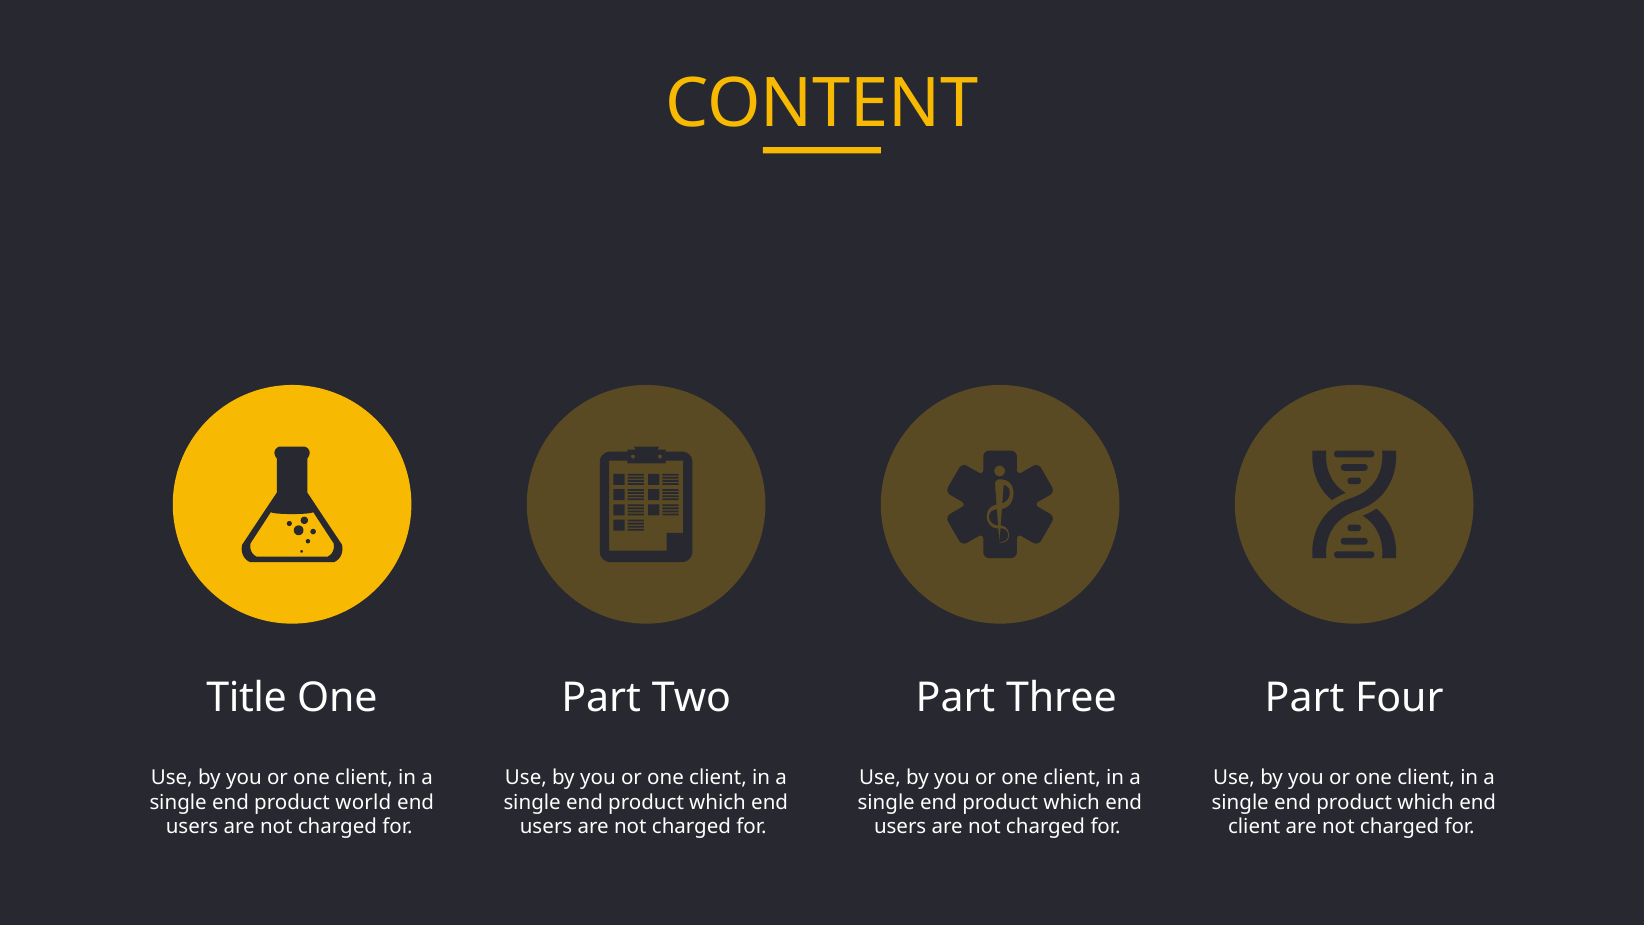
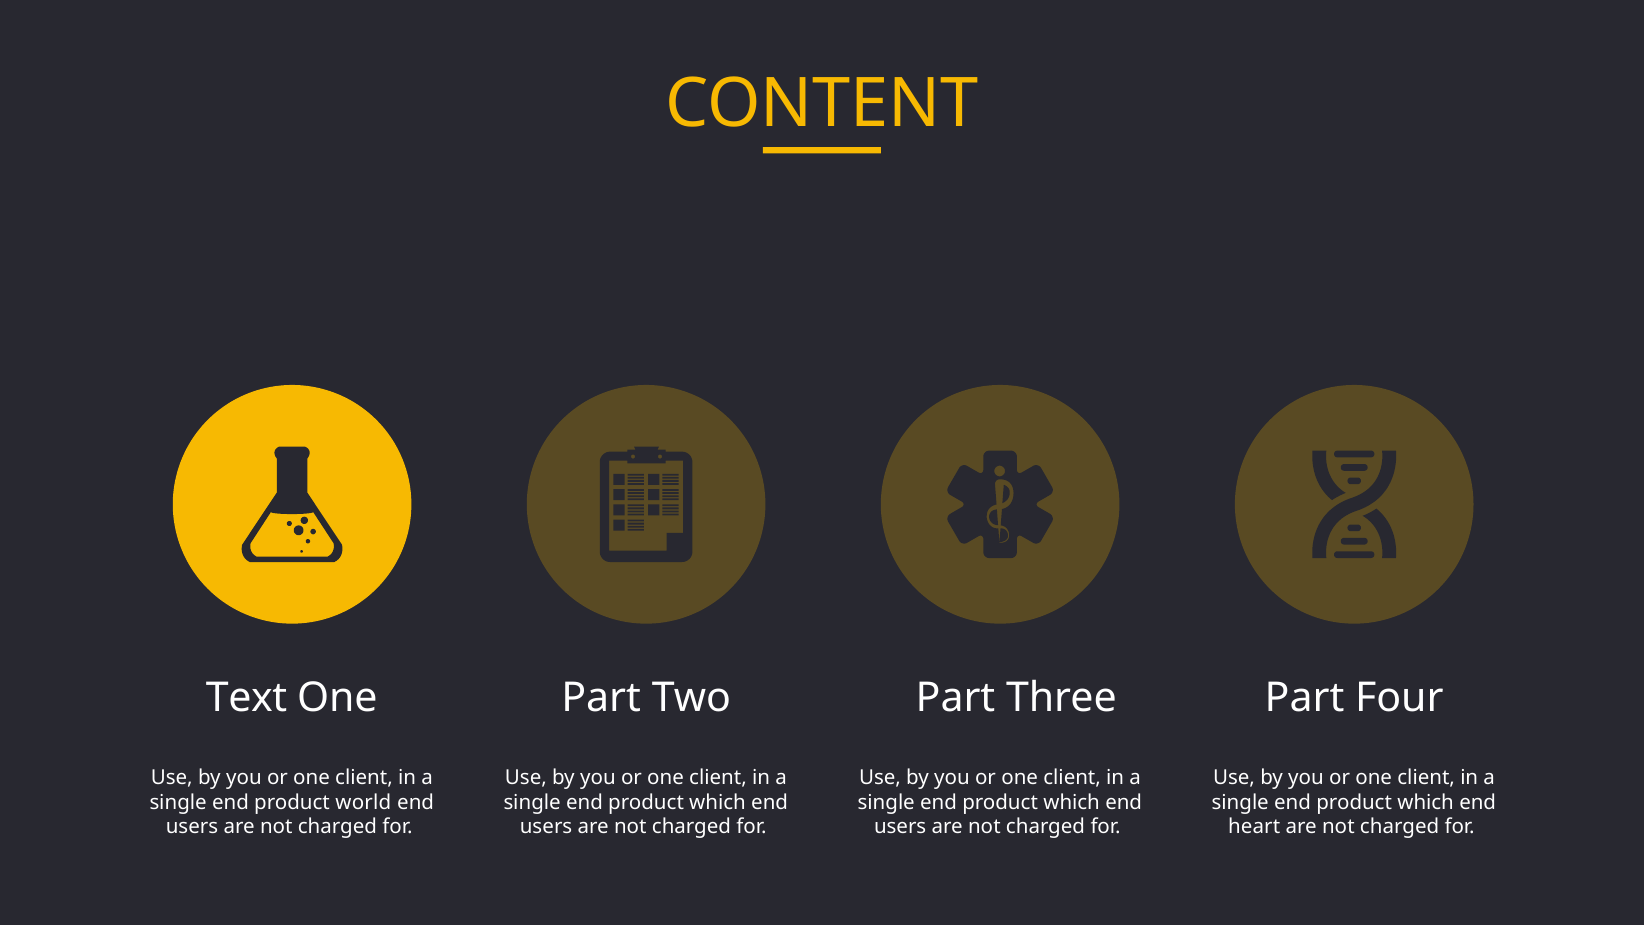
Title: Title -> Text (247, 698)
client: client -> heart (1254, 827)
